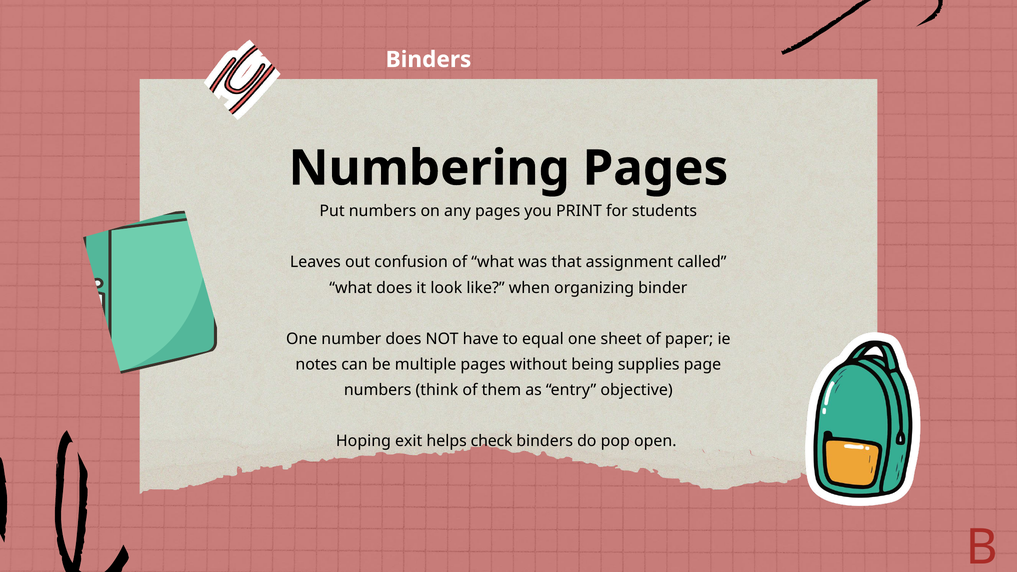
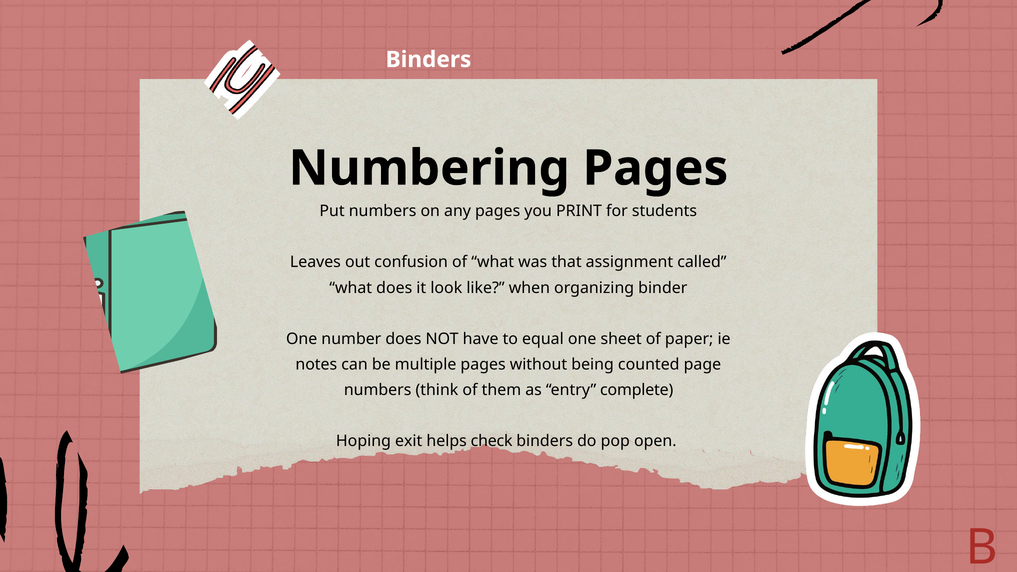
supplies: supplies -> counted (649, 364)
objective: objective -> complete (637, 390)
